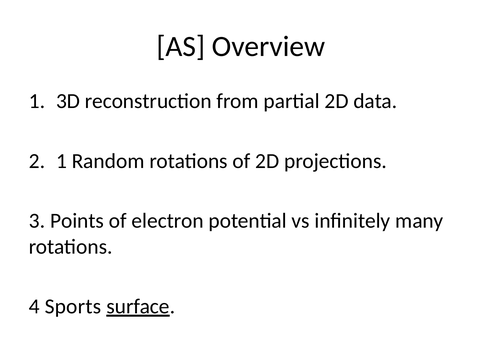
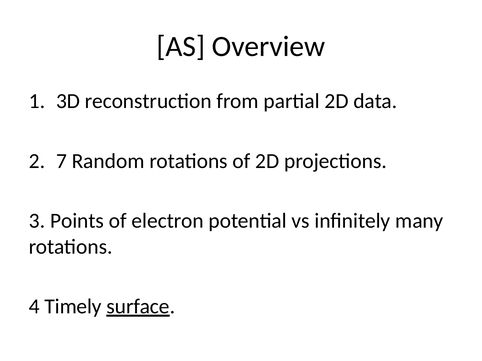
2 1: 1 -> 7 (61, 161)
Sports: Sports -> Timely (73, 307)
